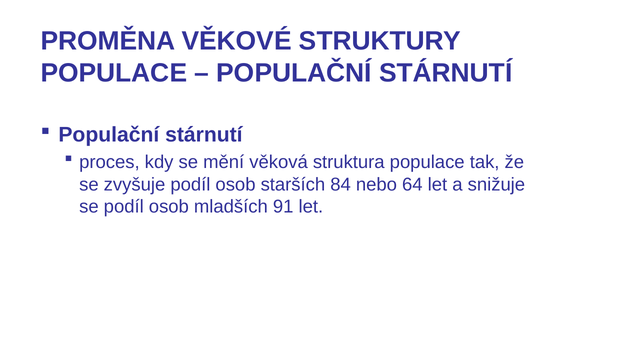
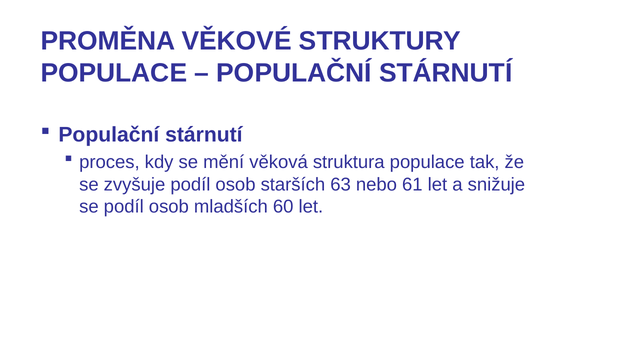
84: 84 -> 63 (341, 184)
64: 64 -> 61 (412, 184)
91: 91 -> 60 (283, 206)
